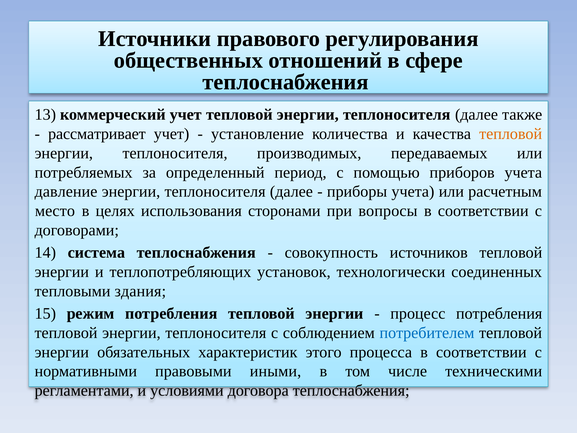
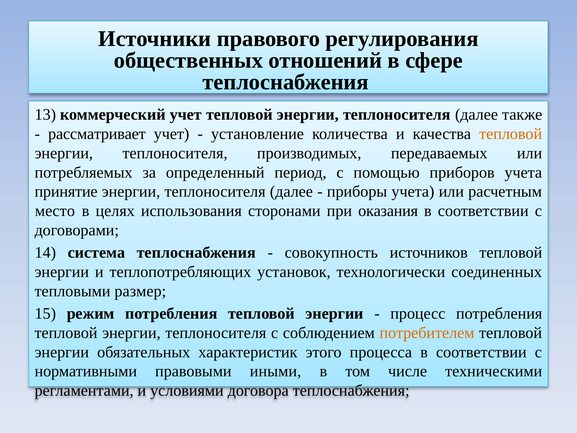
давление: давление -> принятие (66, 192)
вопросы: вопросы -> оказания (388, 211)
здания: здания -> размер (140, 291)
потребителем colour: blue -> orange (427, 333)
